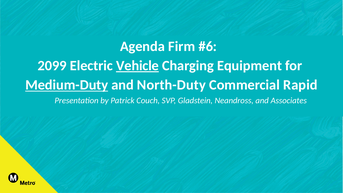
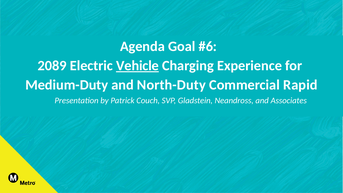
Firm: Firm -> Goal (182, 46)
2099: 2099 -> 2089 (52, 66)
Equipment: Equipment -> Experience (250, 66)
Medium-Duty underline: present -> none (67, 85)
